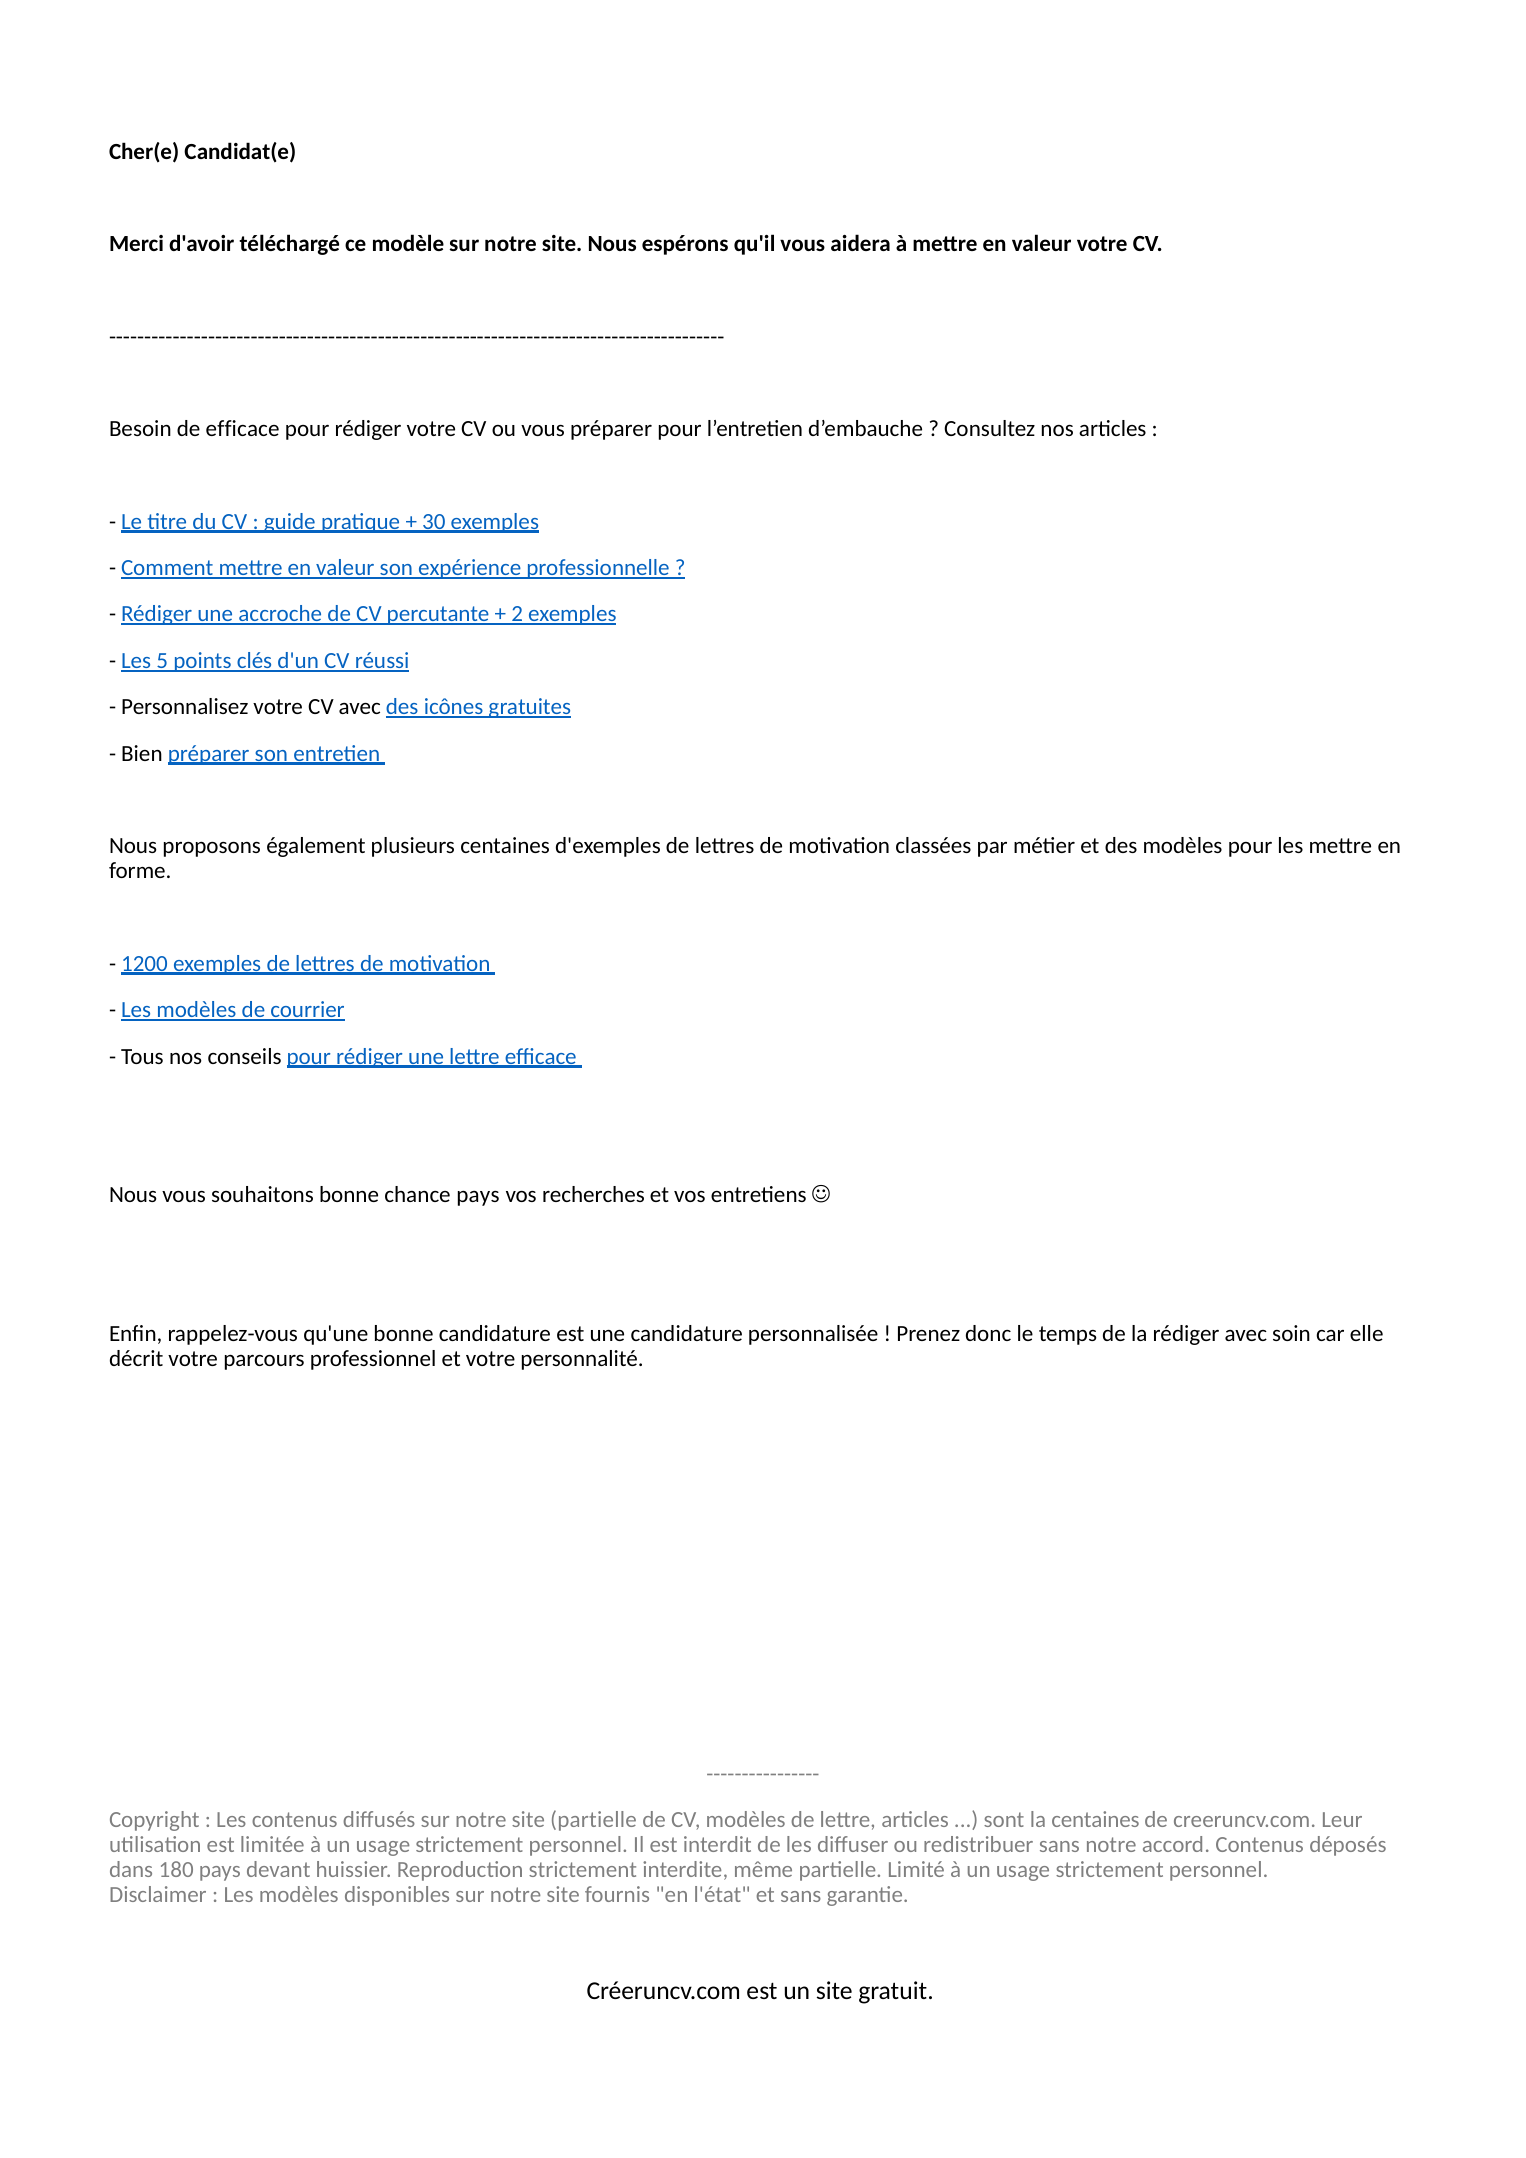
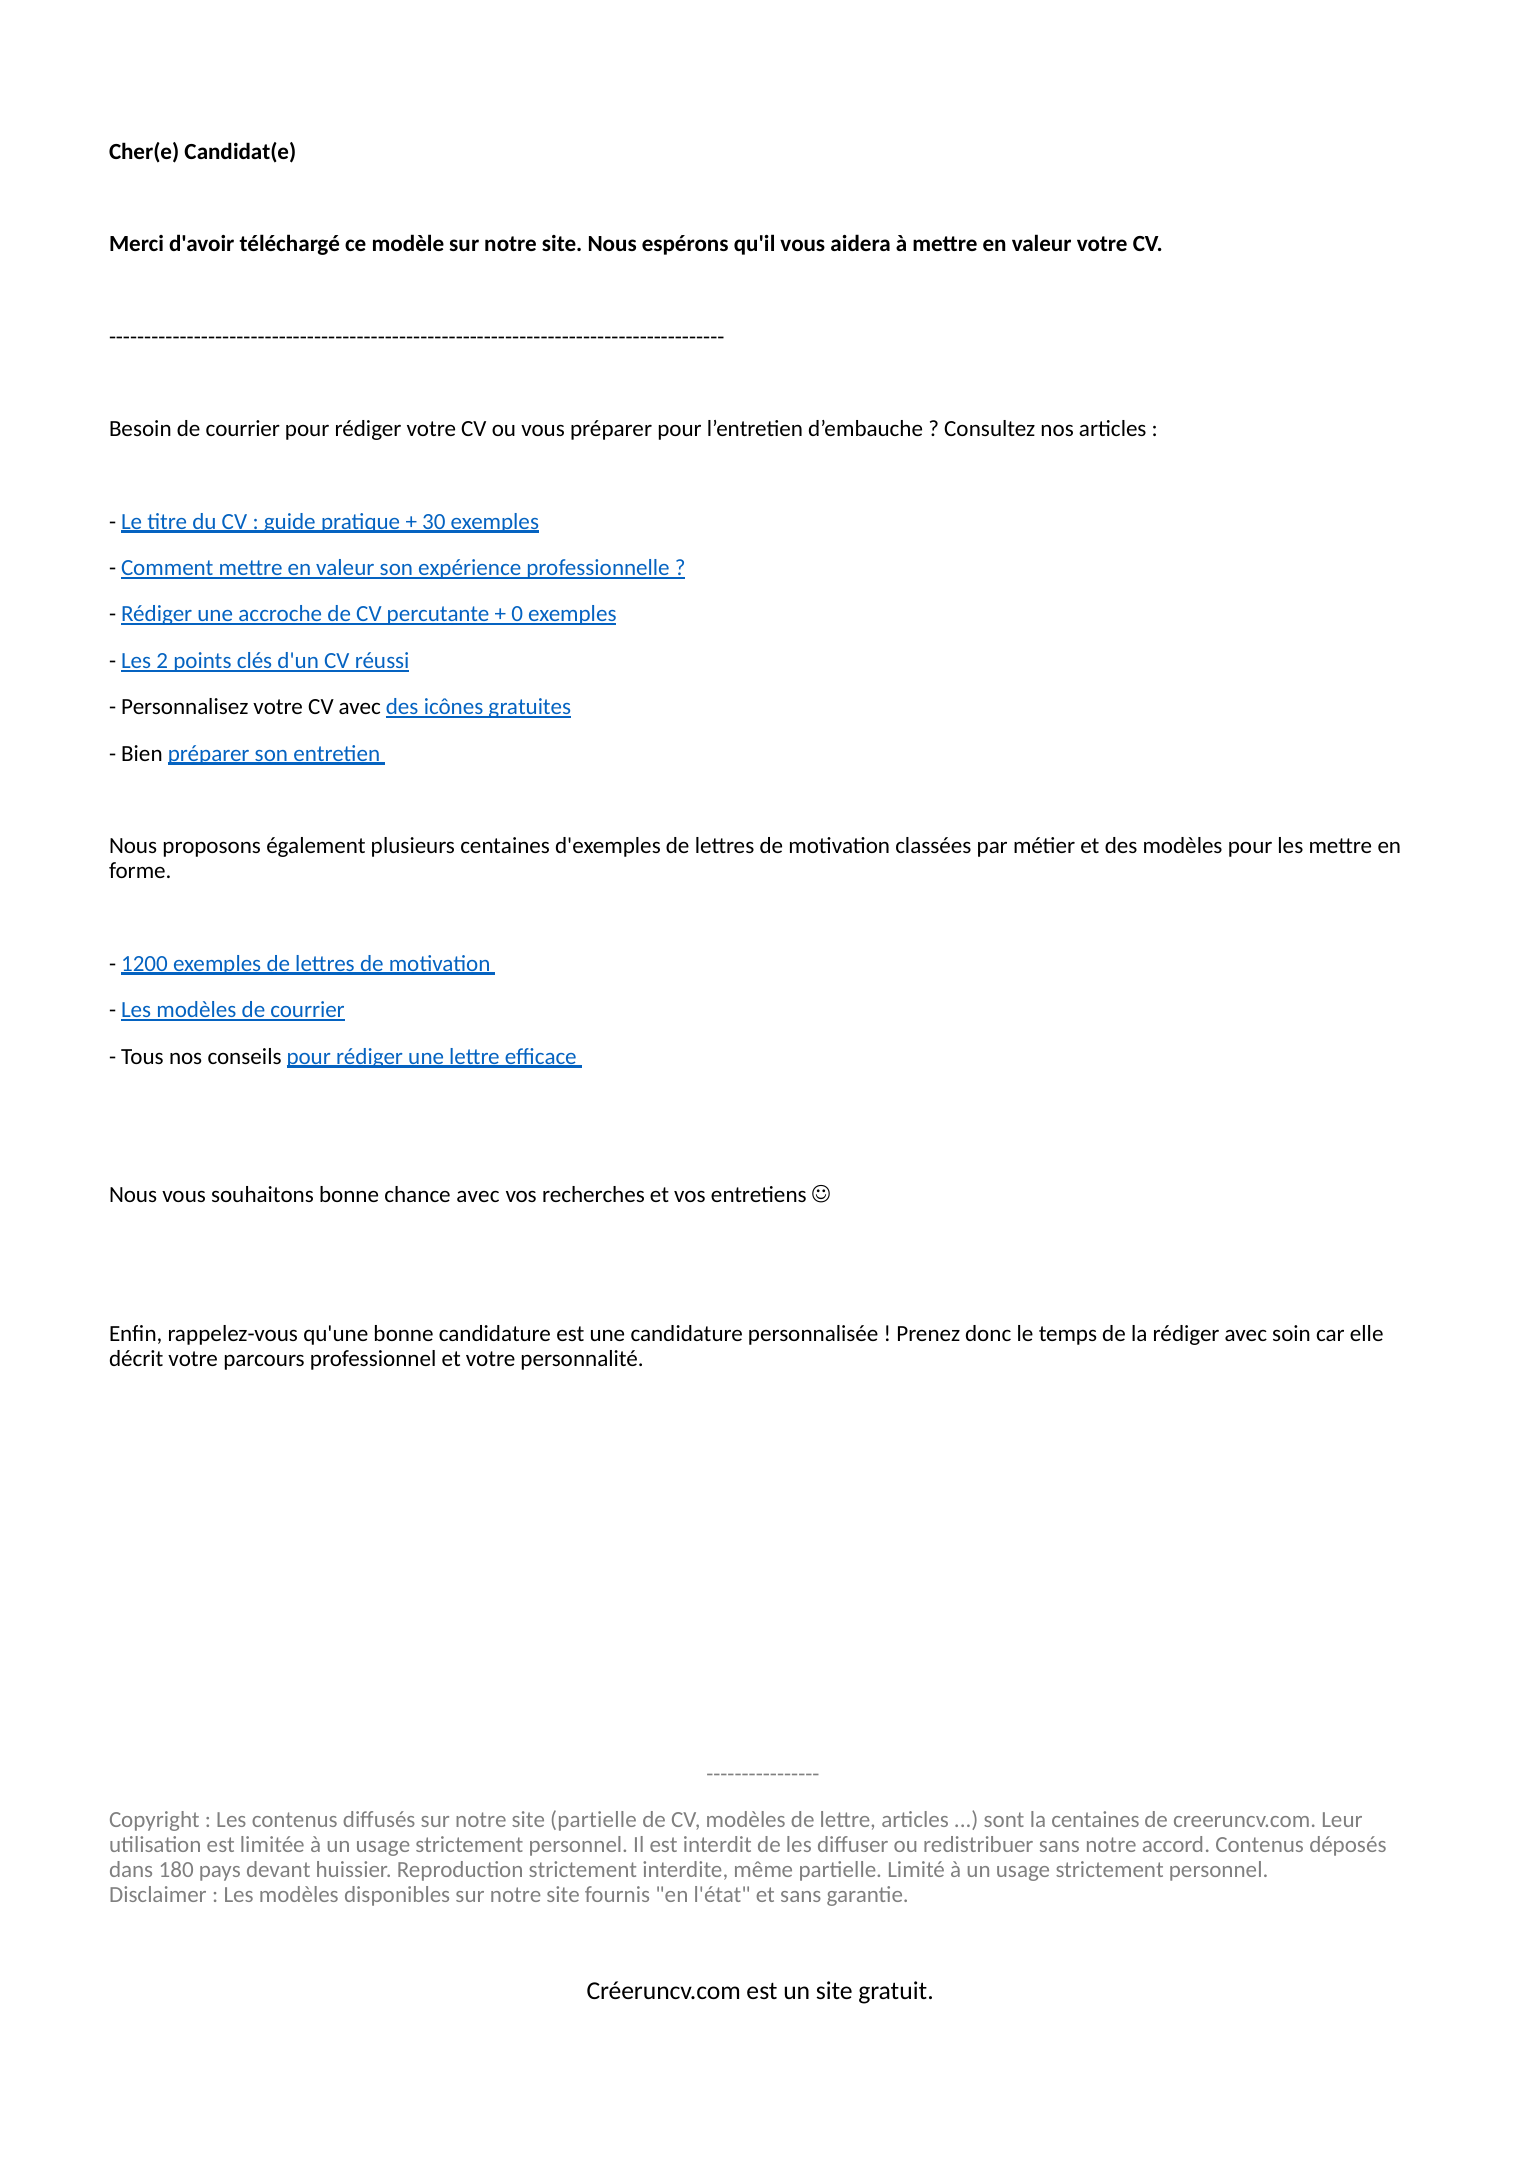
Besoin de efficace: efficace -> courrier (243, 429)
2: 2 -> 0 (517, 614)
5: 5 -> 2 (162, 661)
chance pays: pays -> avec (478, 1195)
